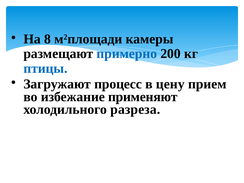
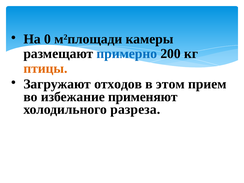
8: 8 -> 0 (48, 39)
птицы colour: blue -> orange (45, 68)
процесс: процесс -> отходов (118, 84)
цену: цену -> этом (170, 84)
